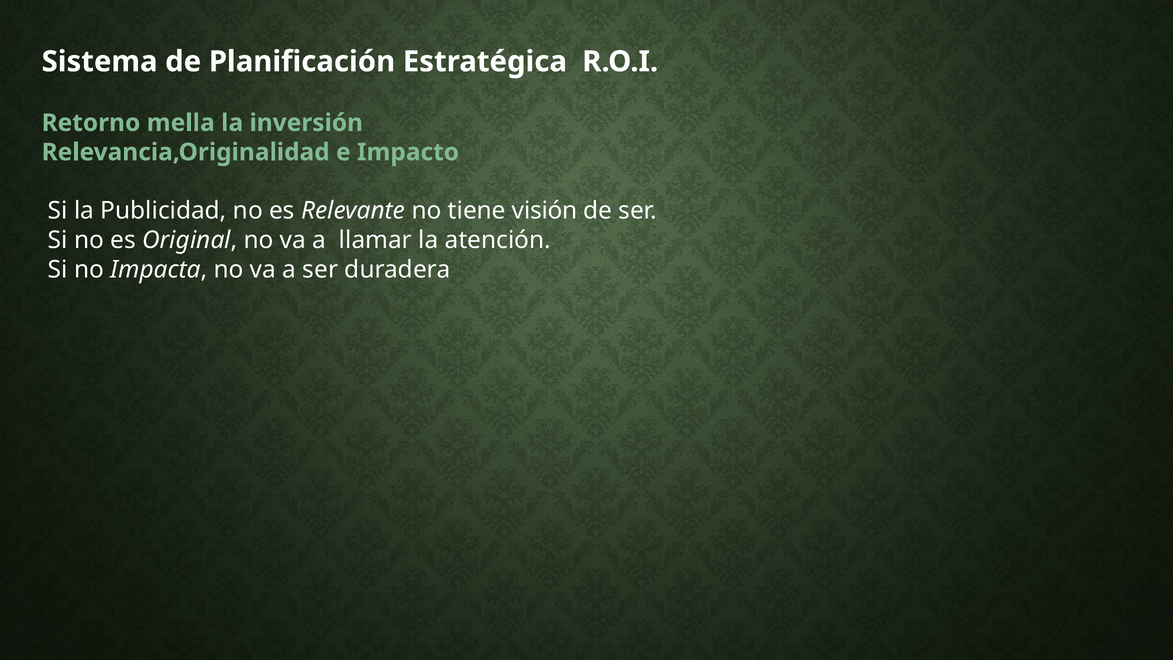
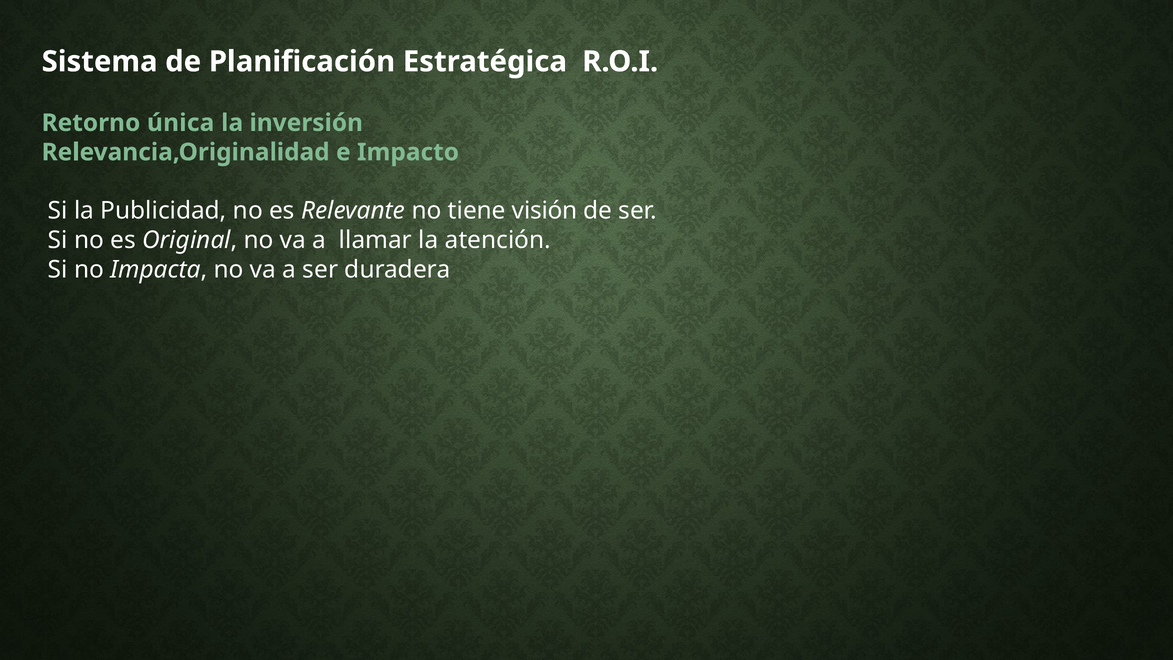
mella: mella -> única (181, 123)
